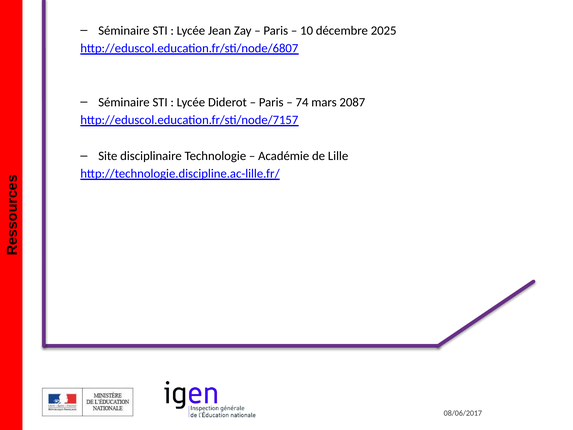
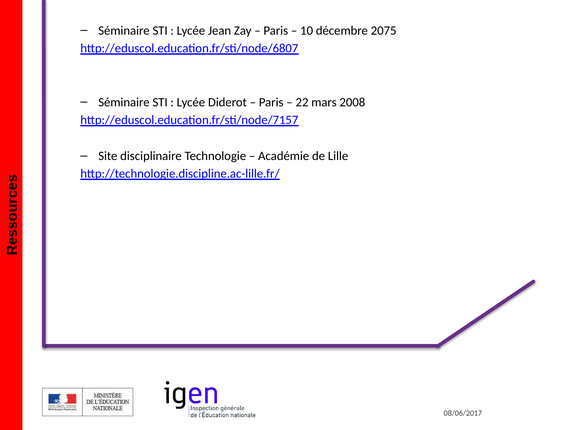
2025: 2025 -> 2075 (384, 31)
74: 74 -> 22 (302, 102)
2087: 2087 -> 2008 (352, 102)
